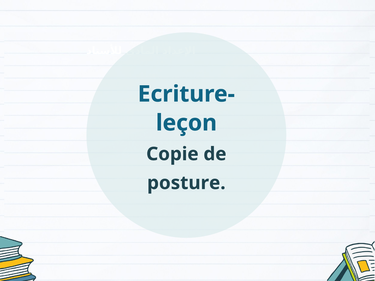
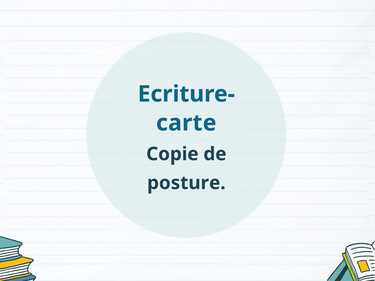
leçon: leçon -> carte (186, 123)
